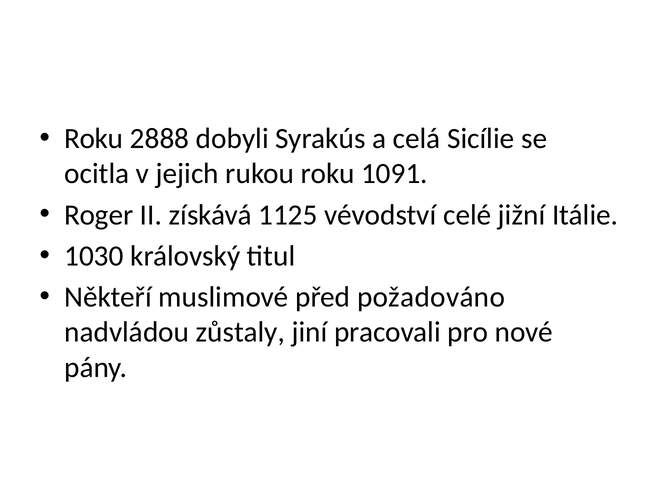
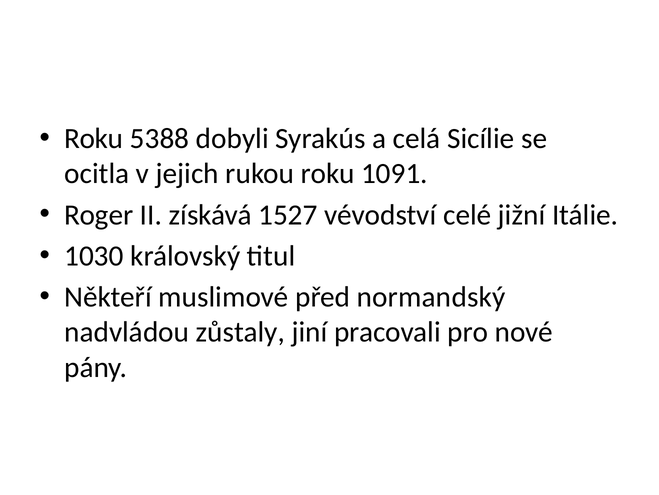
2888: 2888 -> 5388 (160, 138)
1125: 1125 -> 1527 (288, 214)
požadováno: požadováno -> normandský (431, 297)
